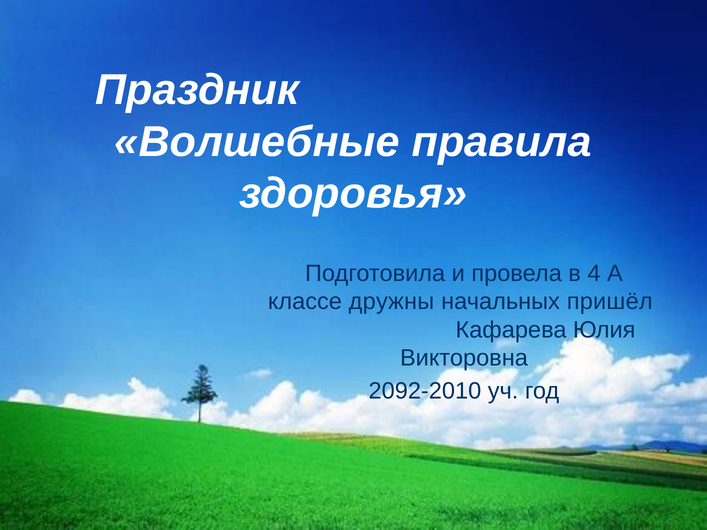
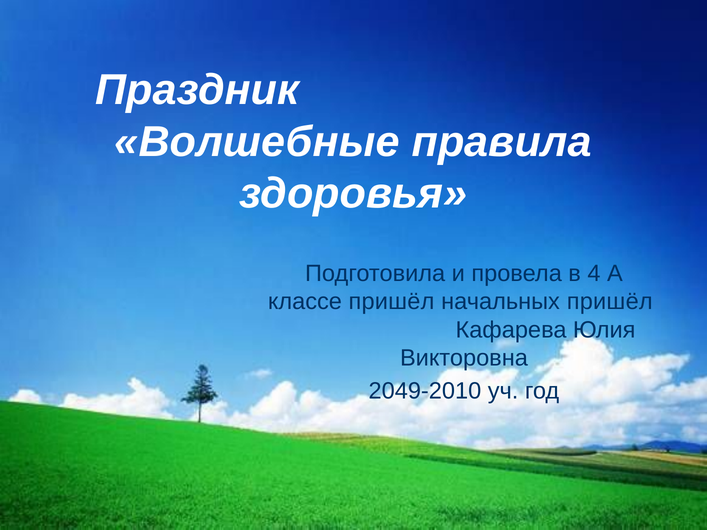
классе дружны: дружны -> пришёл (391, 302)
2092-2010: 2092-2010 -> 2049-2010 (425, 391)
